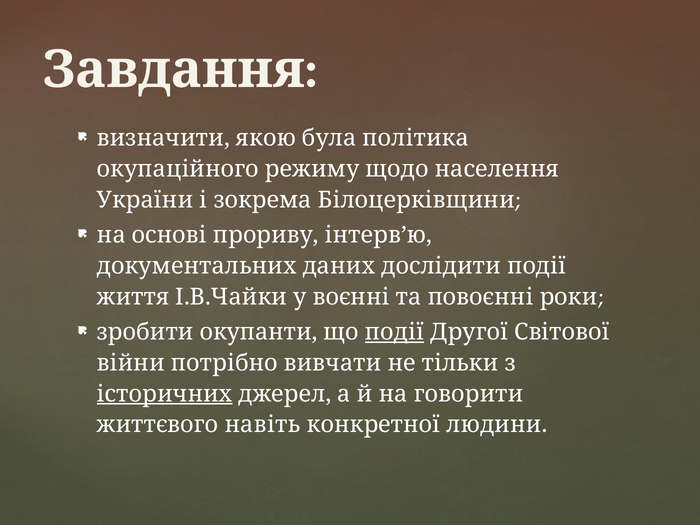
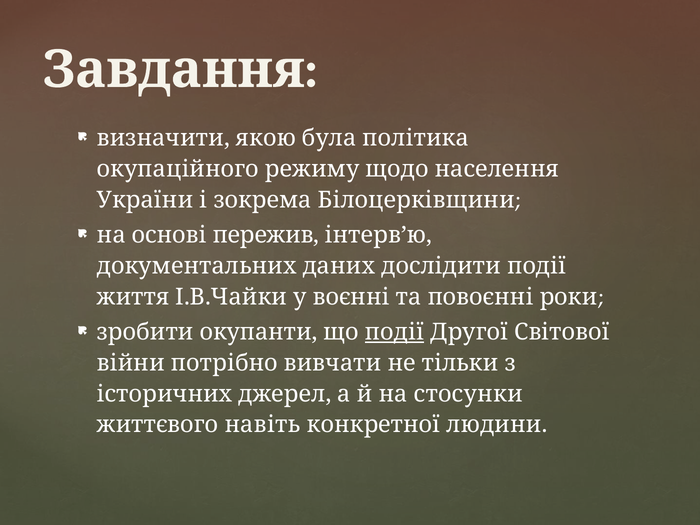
прориву: прориву -> пережив (266, 235)
історичних underline: present -> none (165, 394)
говорити: говорити -> стосунки (468, 394)
